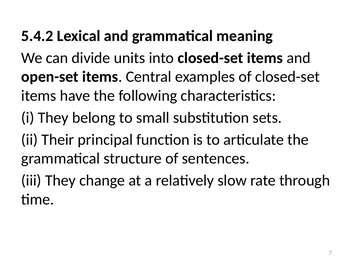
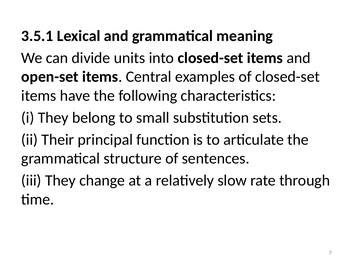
5.4.2: 5.4.2 -> 3.5.1 (37, 36)
